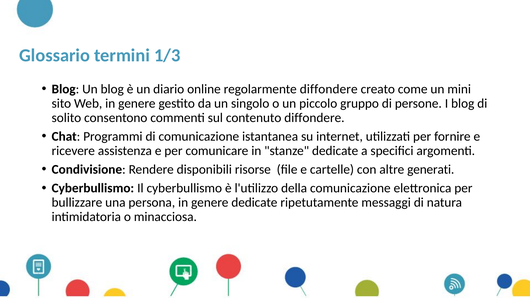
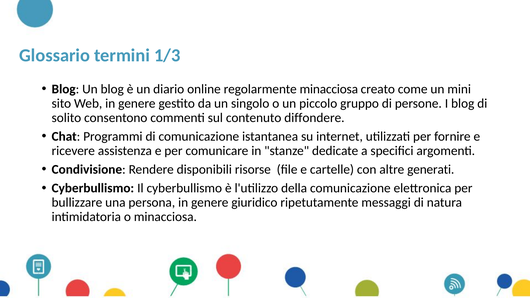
regolarmente diffondere: diffondere -> minacciosa (329, 89)
genere dedicate: dedicate -> giuridico (254, 203)
